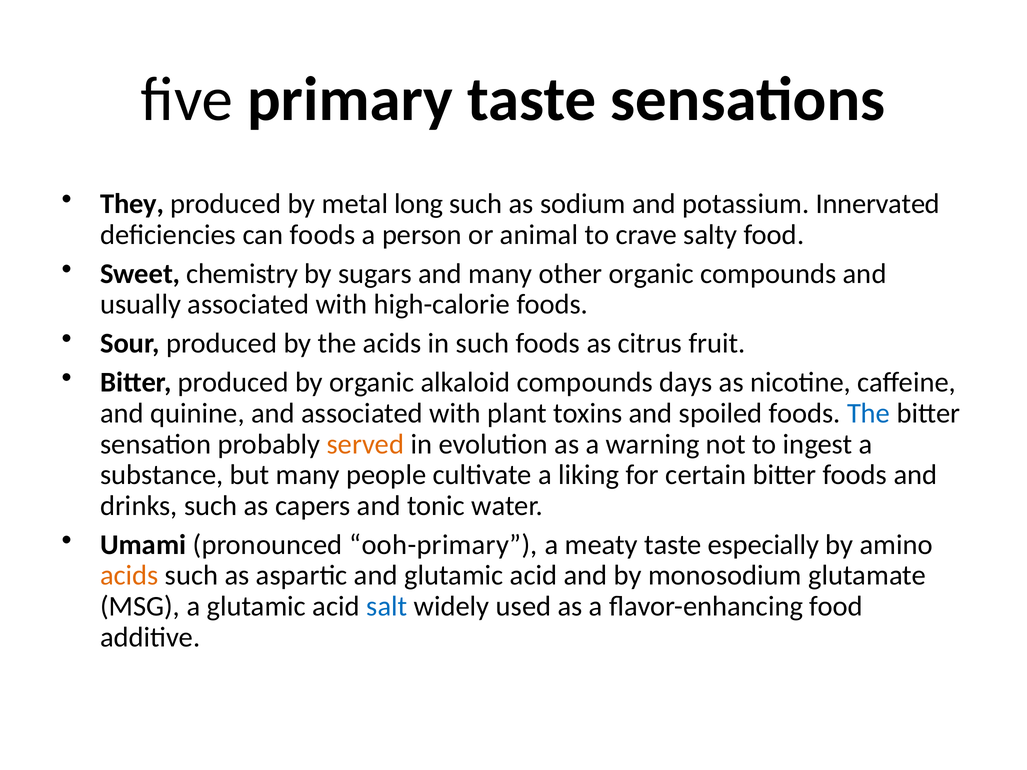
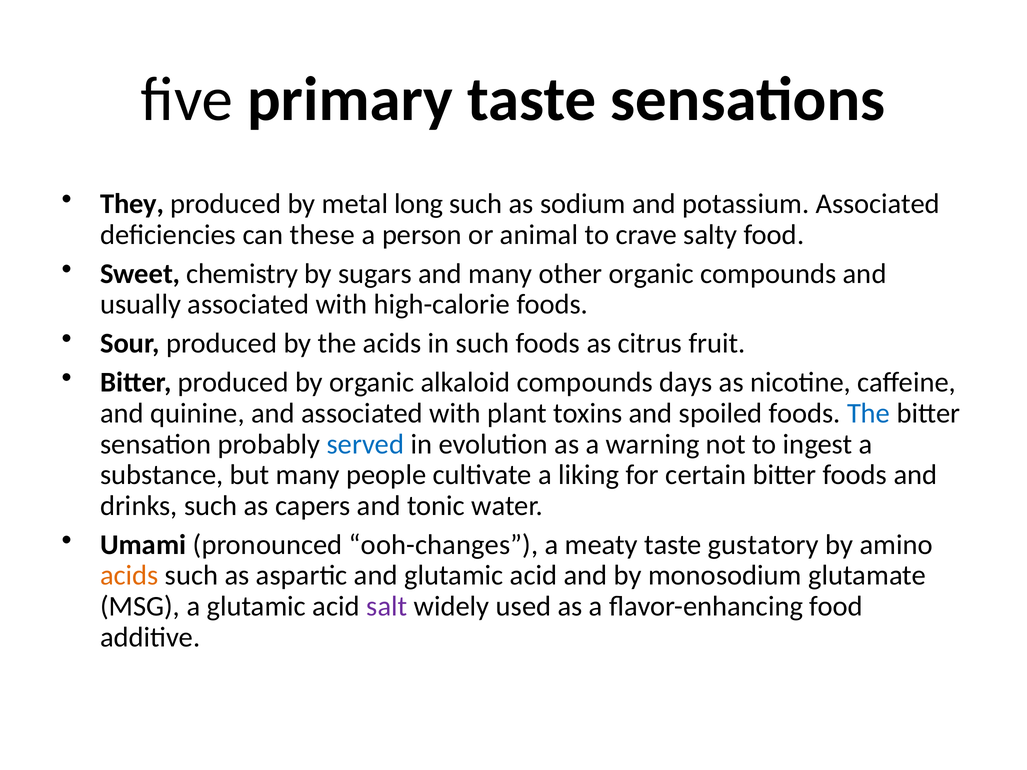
potassium Innervated: Innervated -> Associated (878, 204)
can foods: foods -> these (322, 235)
served colour: orange -> blue (365, 444)
ooh-primary: ooh-primary -> ooh-changes (444, 545)
especially: especially -> gustatory (763, 545)
salt colour: blue -> purple (387, 607)
